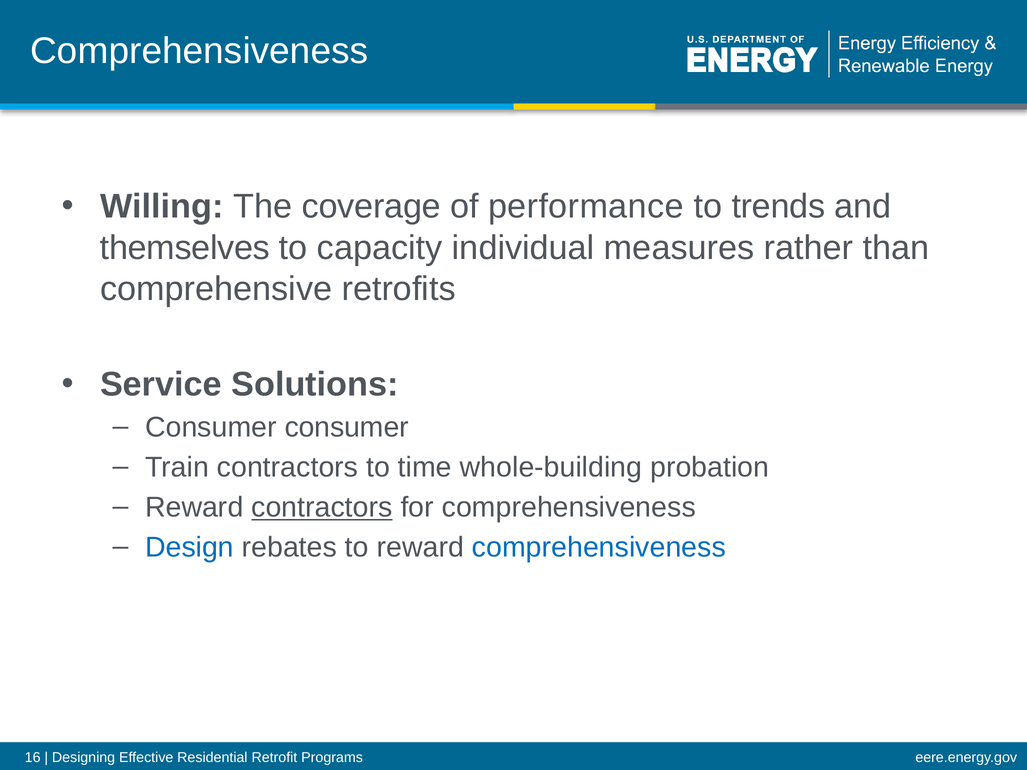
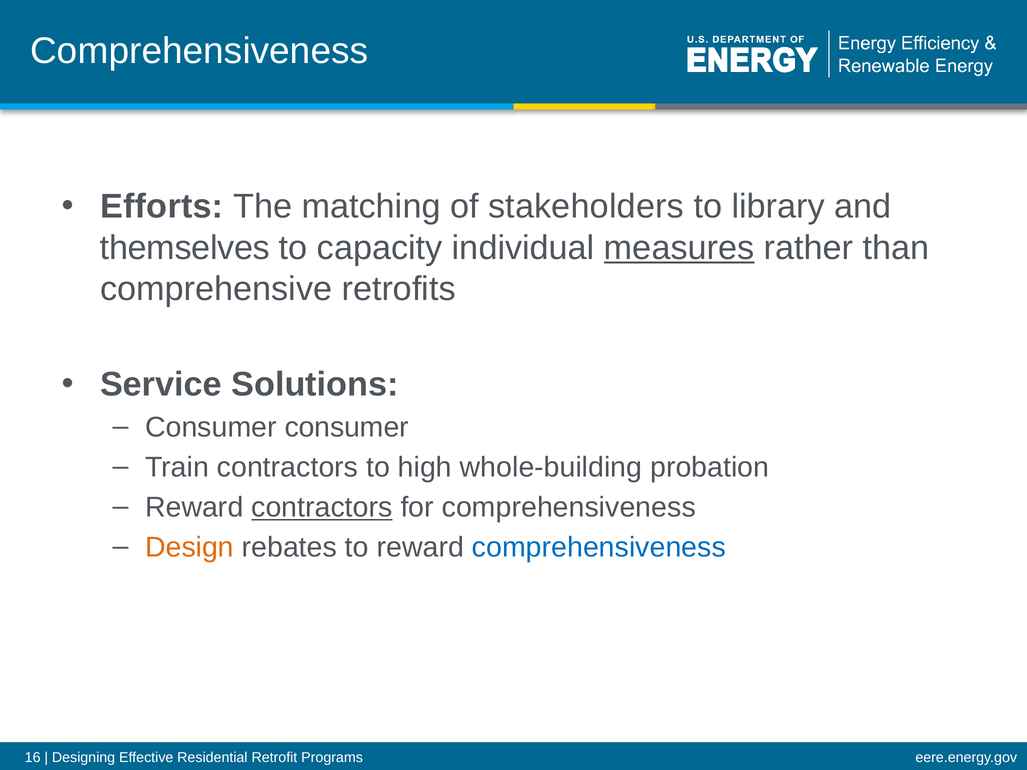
Willing: Willing -> Efforts (162, 207)
coverage: coverage -> matching (371, 207)
performance: performance -> stakeholders (586, 207)
trends: trends -> library (778, 207)
measures underline: none -> present (679, 248)
time: time -> high (425, 468)
Design colour: blue -> orange (189, 548)
